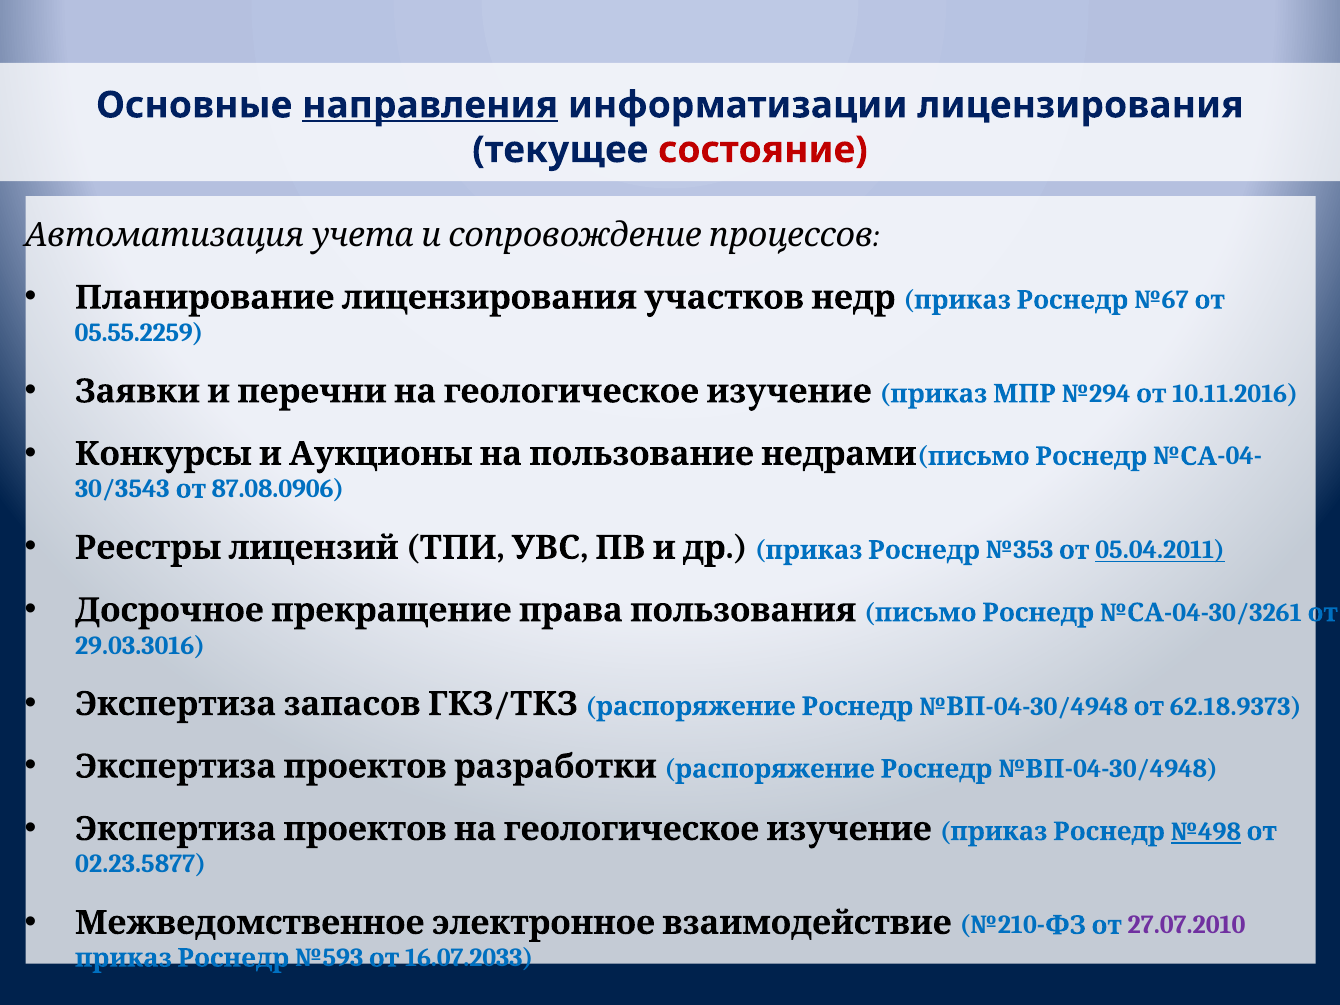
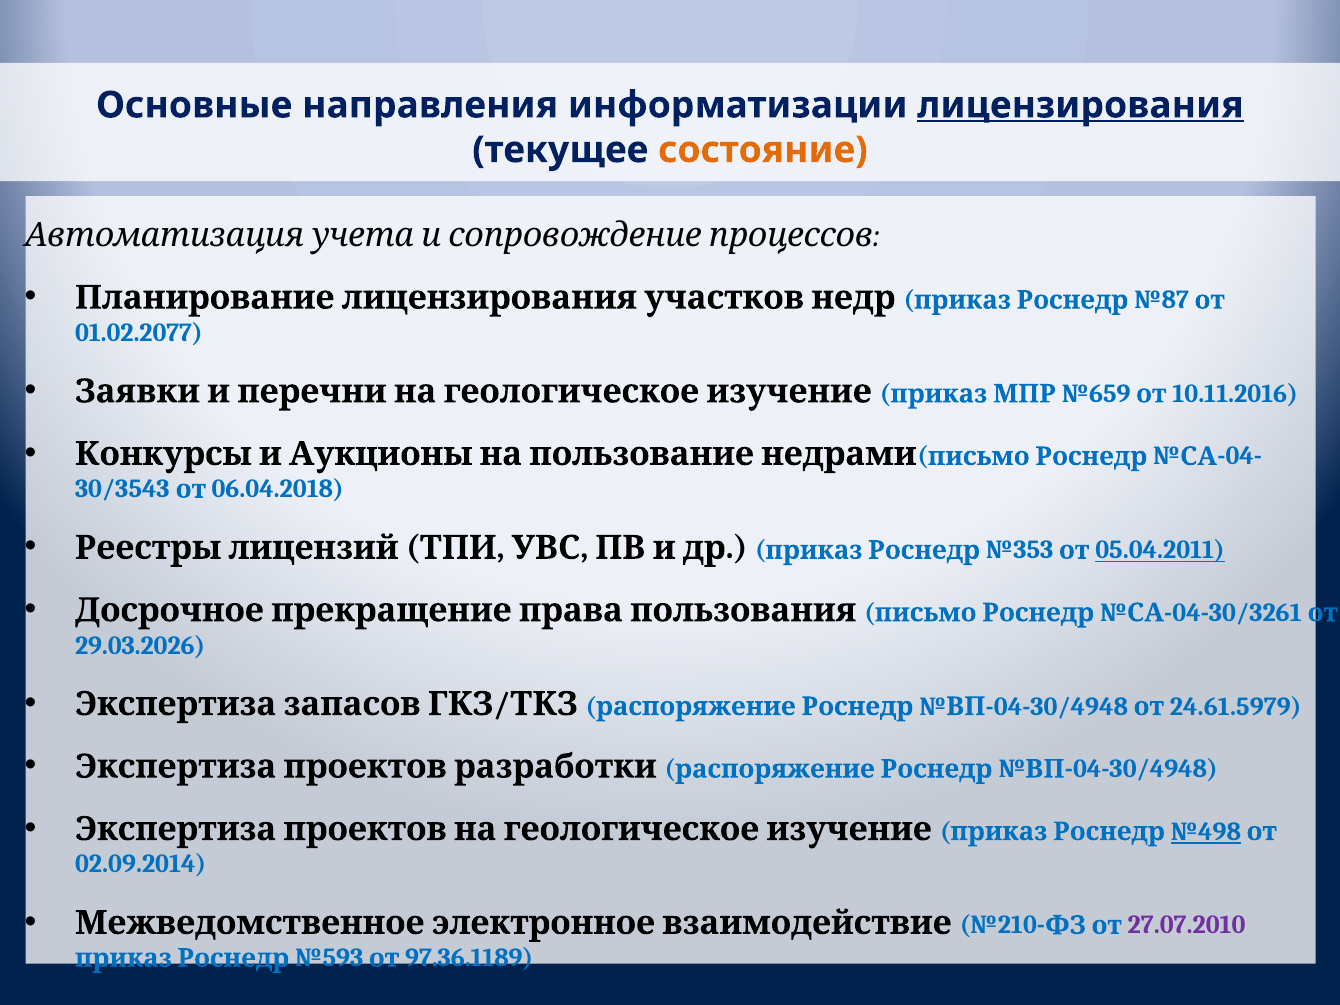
направления underline: present -> none (430, 105)
лицензирования underline: none -> present (1080, 105)
состояние colour: red -> orange (763, 150)
№67: №67 -> №87 (1162, 300)
05.55.2259: 05.55.2259 -> 01.02.2077 (139, 333)
№294: №294 -> №659 (1096, 394)
87.08.0906: 87.08.0906 -> 06.04.2018 (278, 489)
29.03.3016: 29.03.3016 -> 29.03.2026 (140, 645)
62.18.9373: 62.18.9373 -> 24.61.5979 (1236, 707)
02.23.5877: 02.23.5877 -> 02.09.2014 (141, 864)
16.07.2033: 16.07.2033 -> 97.36.1189 (469, 958)
